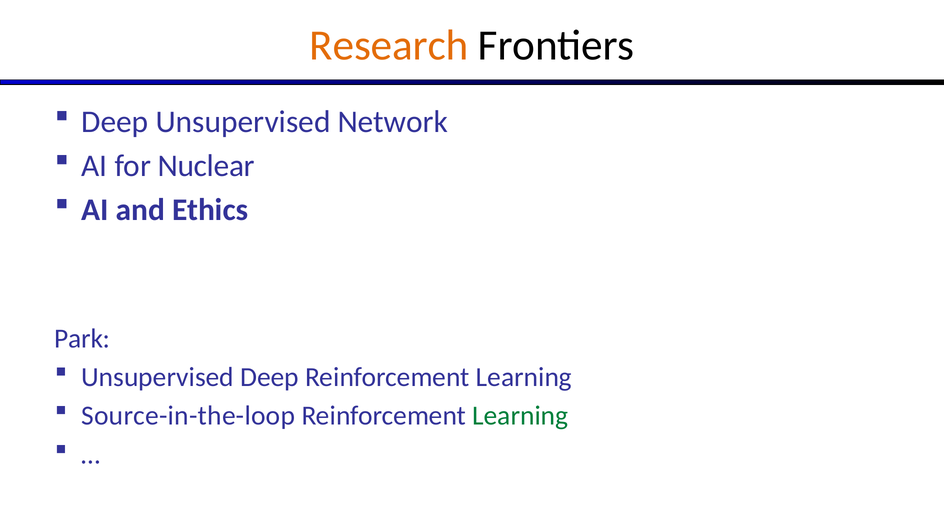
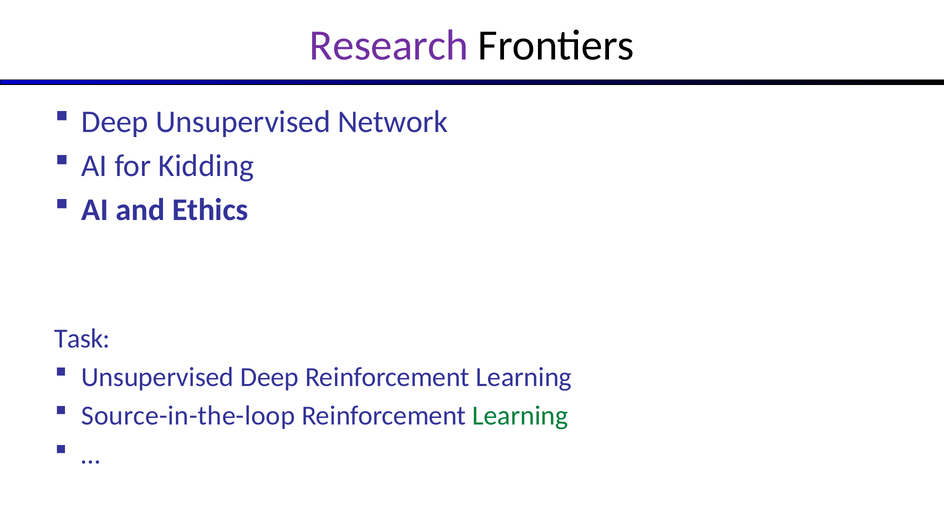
Research colour: orange -> purple (389, 45)
Nuclear: Nuclear -> Kidding (206, 166)
Park: Park -> Task (82, 339)
